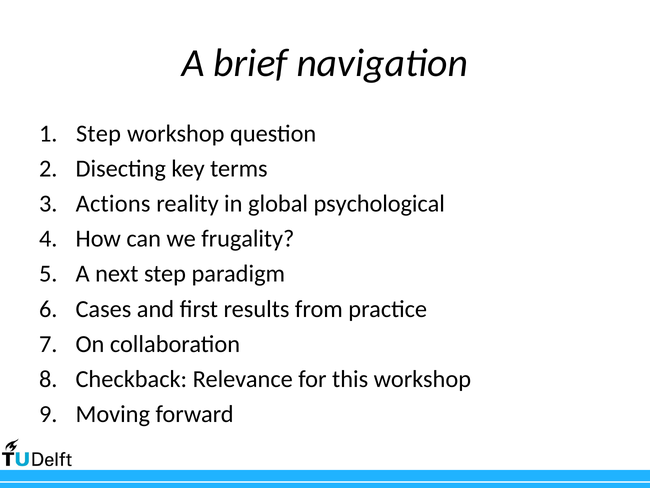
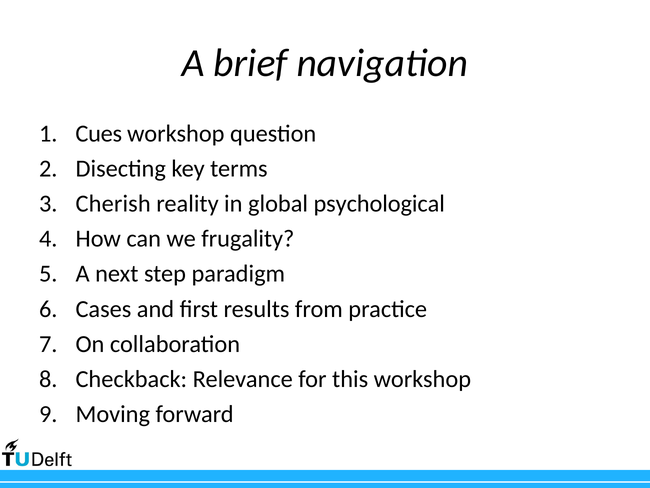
Step: Step -> Cues (99, 133)
Actions: Actions -> Cherish (113, 203)
